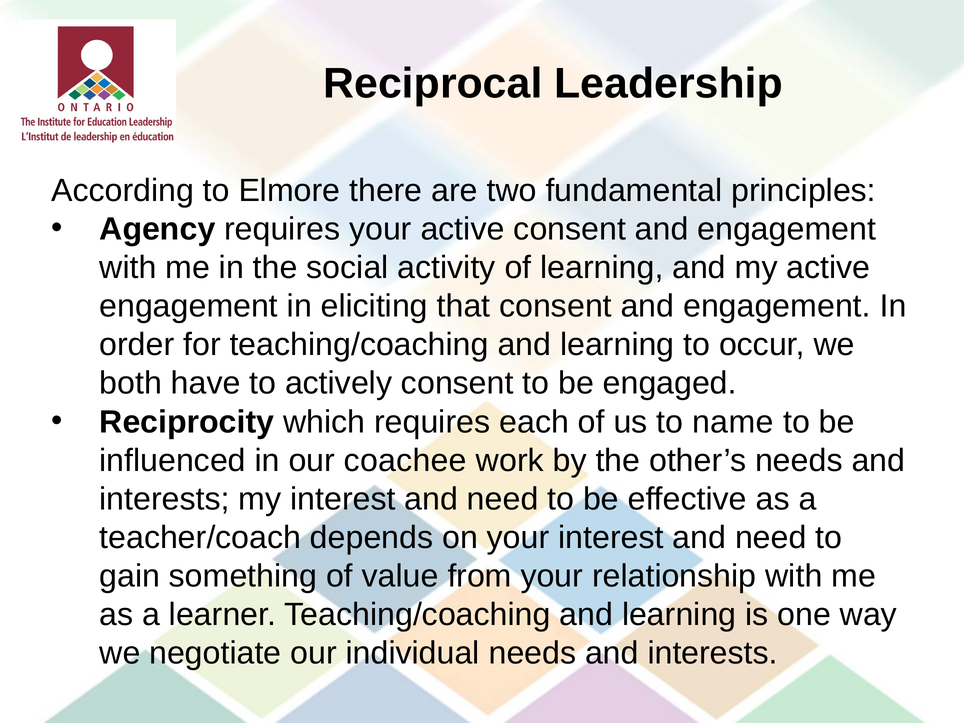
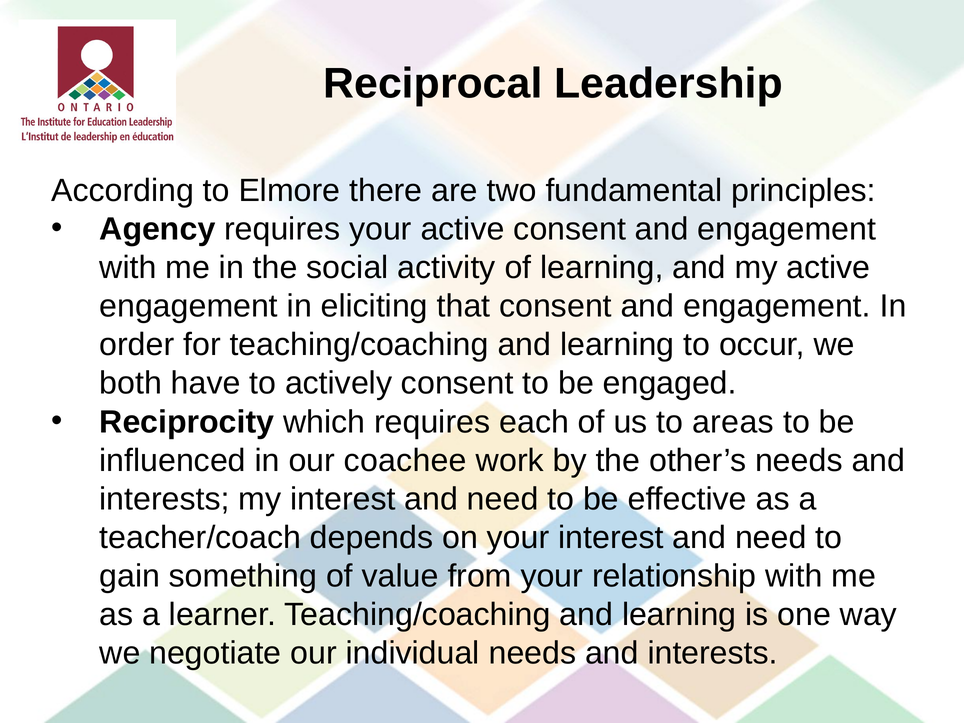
name: name -> areas (733, 422)
